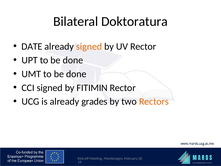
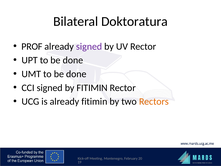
DATE: DATE -> PROF (32, 46)
signed colour: orange -> purple (89, 46)
already grades: grades -> fitimin (94, 101)
